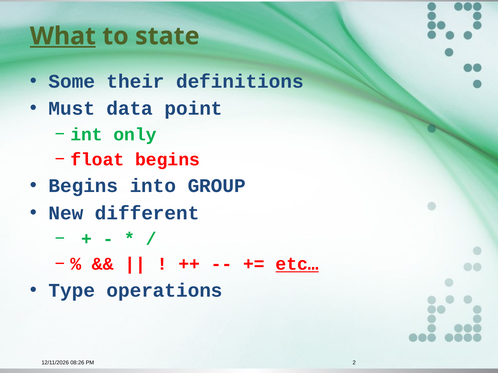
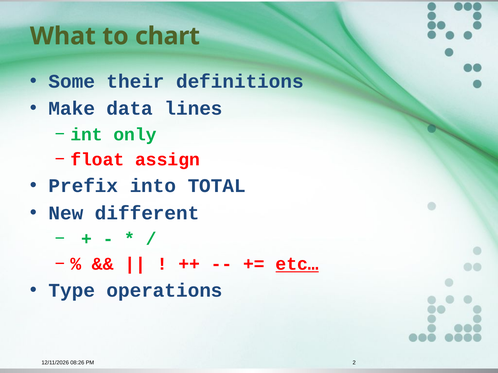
What underline: present -> none (63, 36)
state: state -> chart (168, 36)
Must: Must -> Make (72, 109)
point: point -> lines (194, 109)
float begins: begins -> assign (168, 160)
Begins: Begins -> Prefix (83, 186)
GROUP: GROUP -> TOTAL (217, 186)
